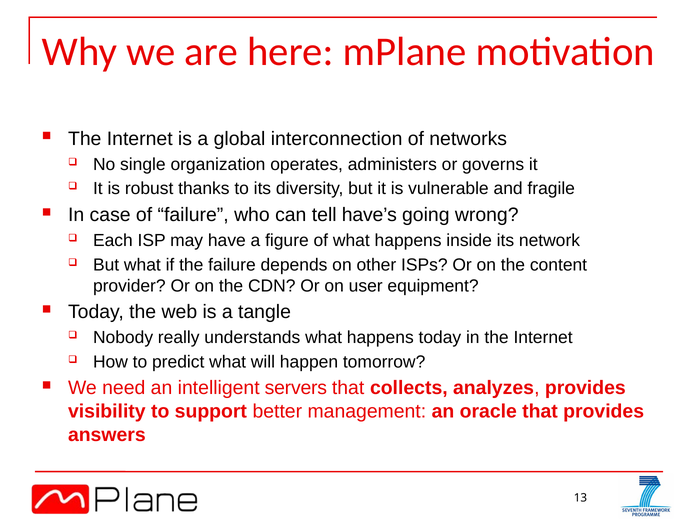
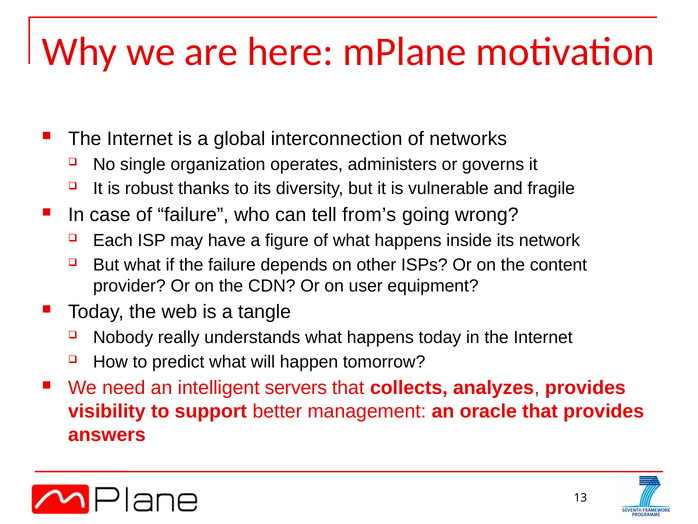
have’s: have’s -> from’s (369, 215)
